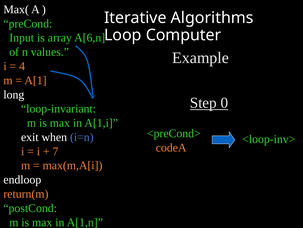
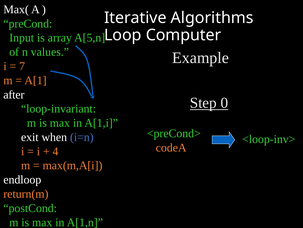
A[6,n: A[6,n -> A[5,n (90, 38)
4: 4 -> 7 (22, 66)
long: long -> after (14, 94)
7: 7 -> 4 (55, 151)
